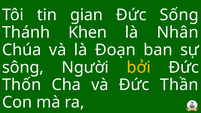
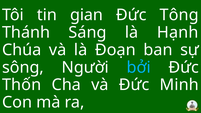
Sống: Sống -> Tông (179, 15)
Khen: Khen -> Sáng (87, 32)
Nhân: Nhân -> Hạnh (178, 32)
bởi colour: yellow -> light blue (139, 67)
Thần: Thần -> Minh (179, 85)
